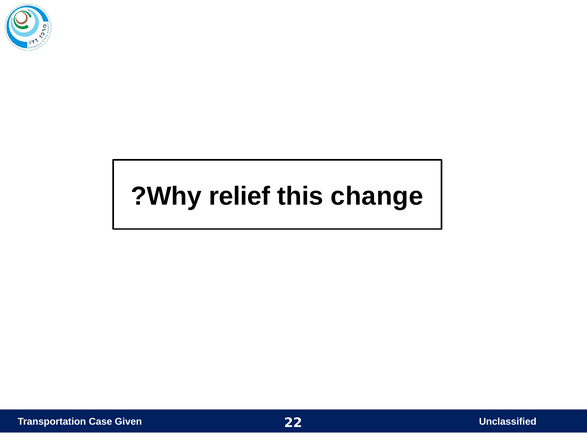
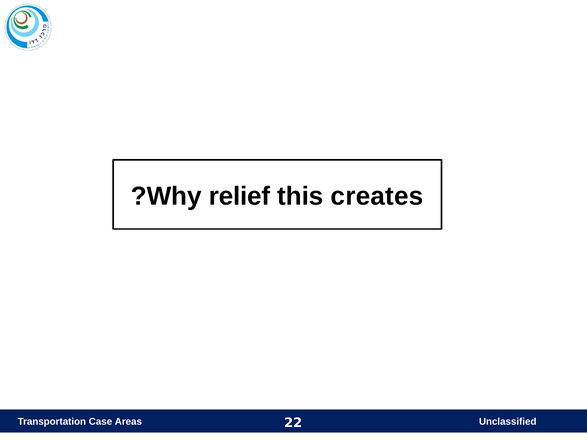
change: change -> creates (377, 196)
Given: Given -> Areas (128, 422)
